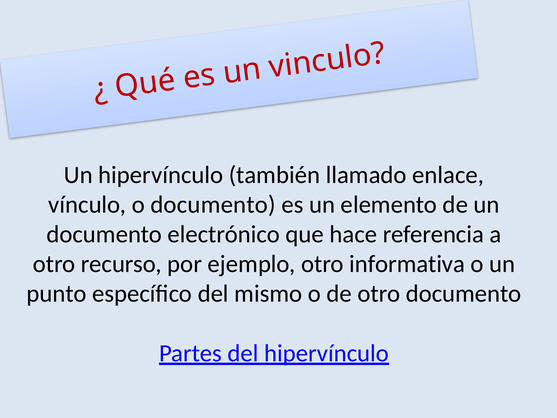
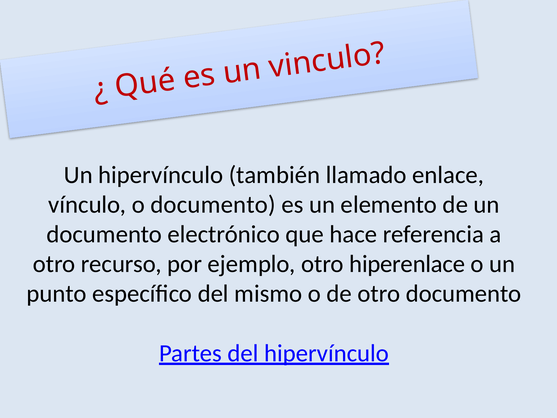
informativa: informativa -> hiperenlace (407, 264)
